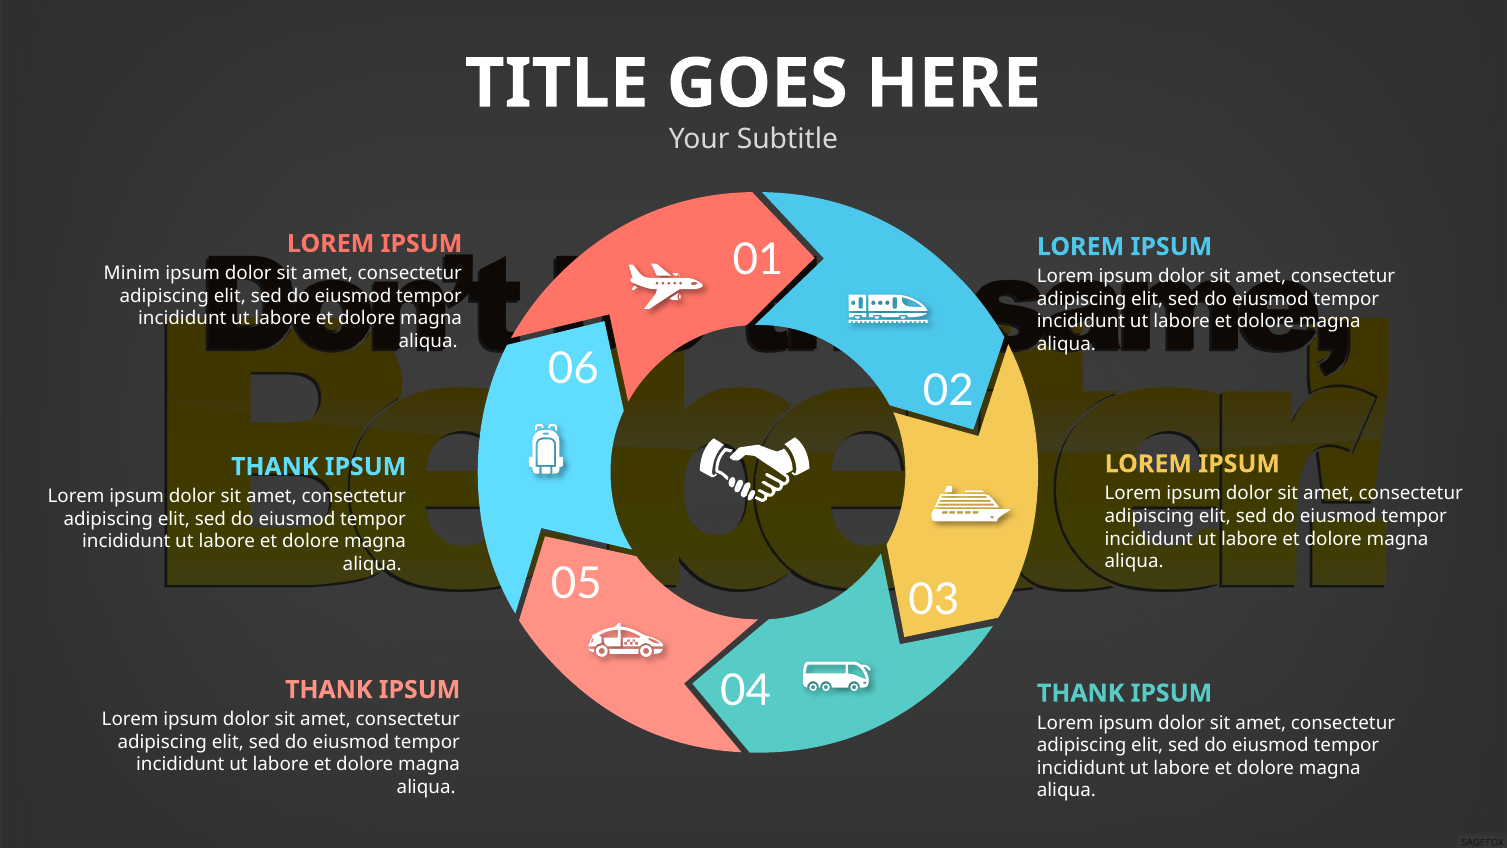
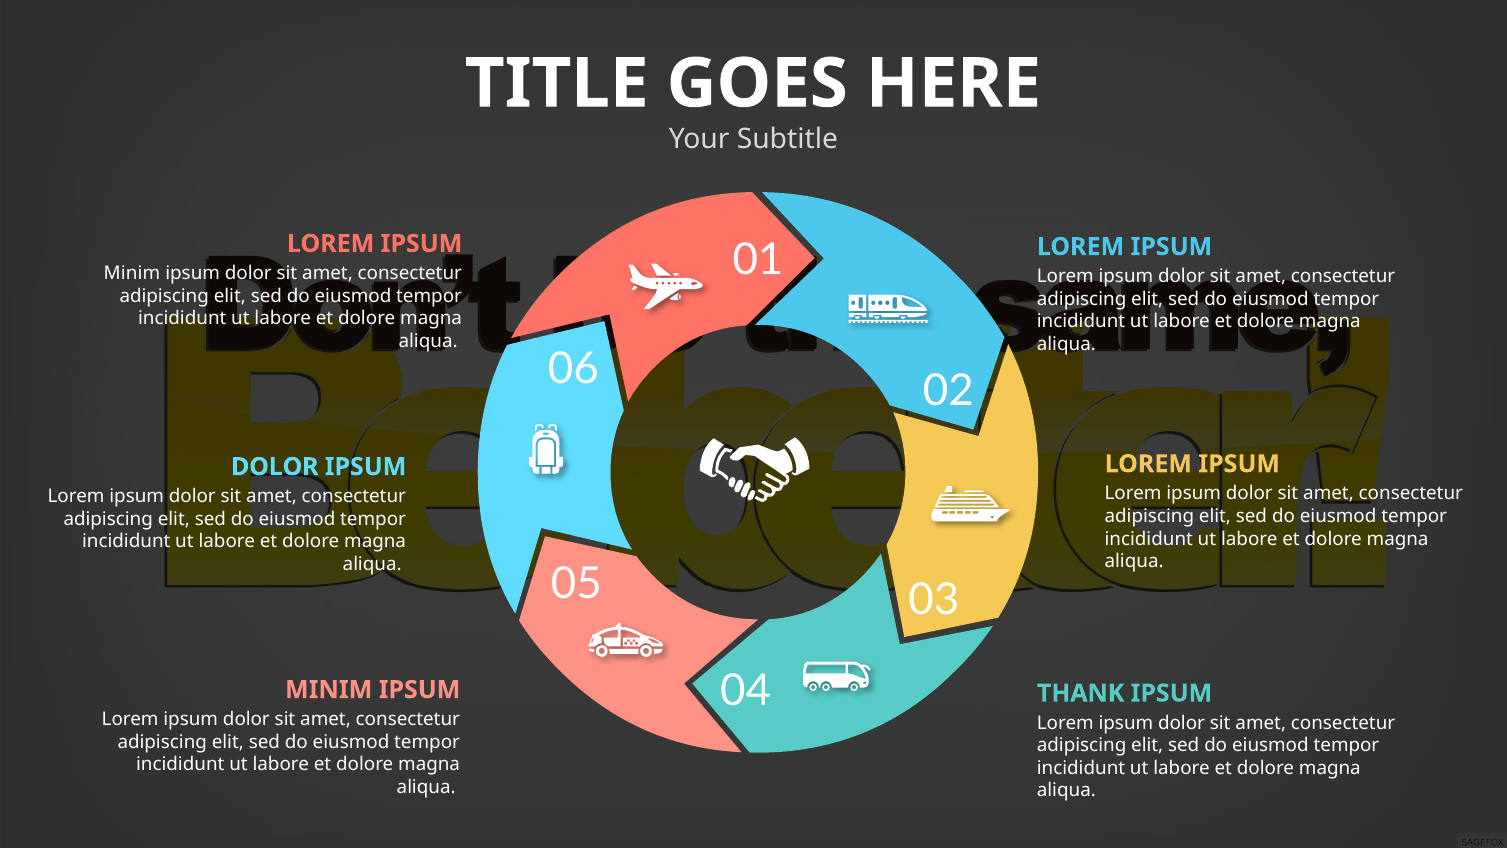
THANK: THANK -> DOLOR (275, 467)
THANK: THANK -> MINIM (329, 690)
